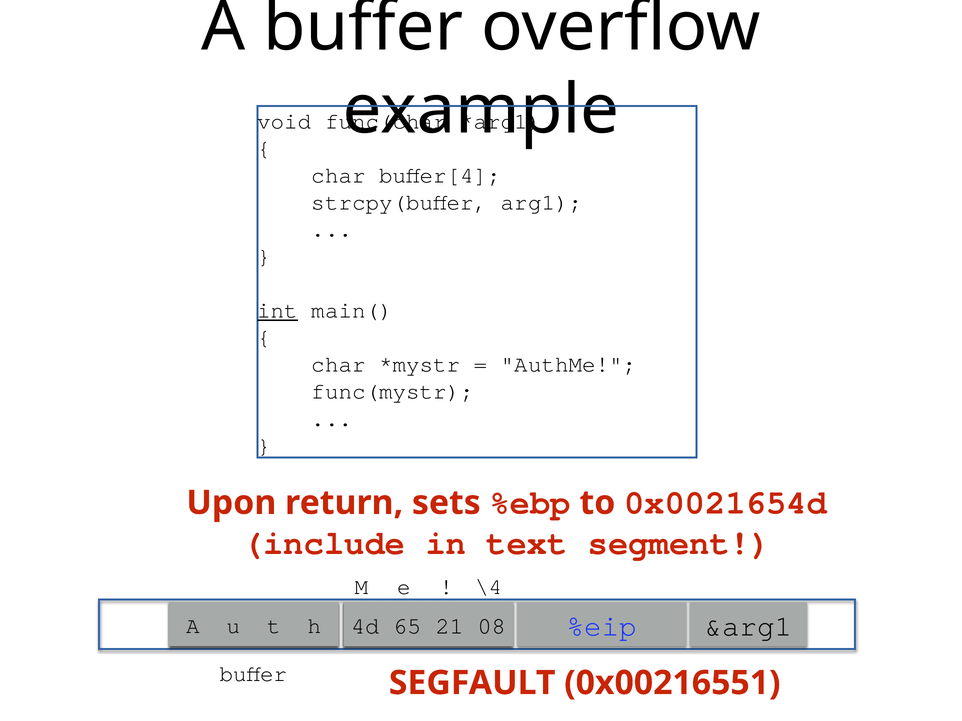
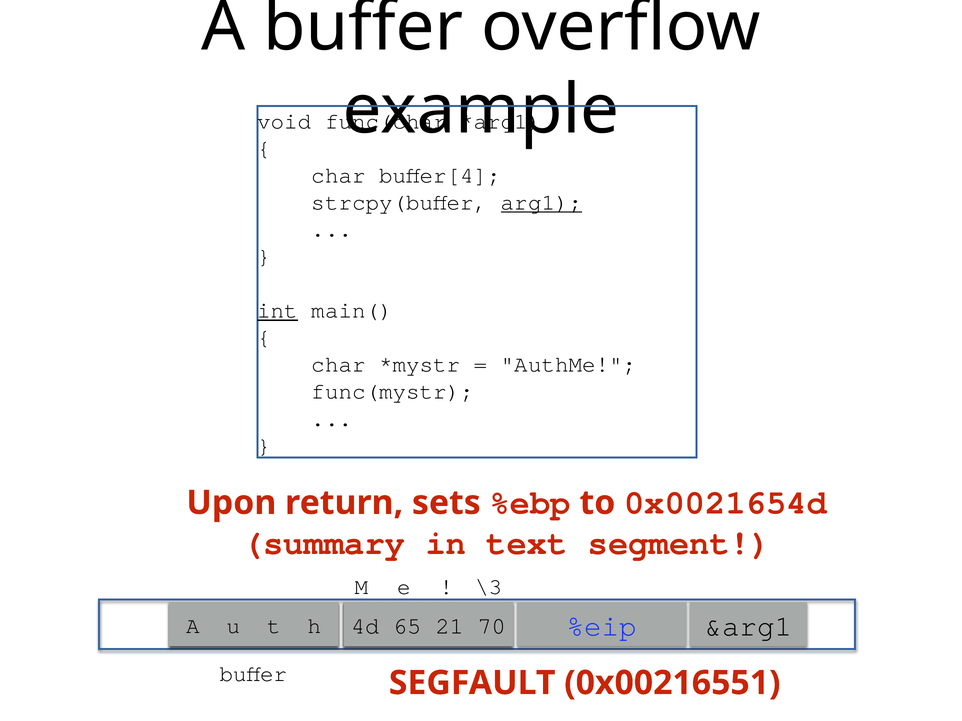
arg1 underline: none -> present (542, 202)
include: include -> summary (324, 544)
\4: \4 -> \3 (489, 587)
08: 08 -> 70 (492, 626)
